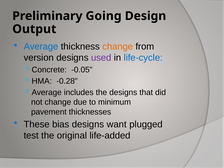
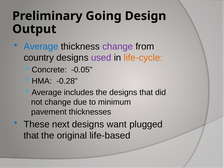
change colour: orange -> purple (118, 47)
version: version -> country (39, 58)
life-cycle colour: blue -> orange (143, 58)
bias: bias -> next (61, 124)
test: test -> that (31, 136)
life-added: life-added -> life-based (110, 136)
